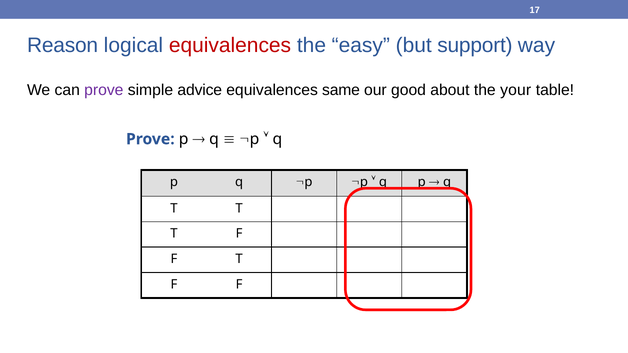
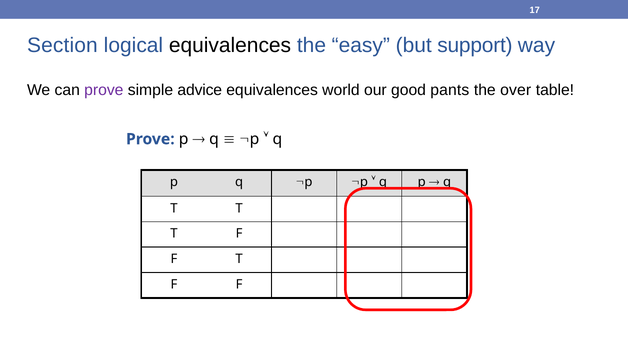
Reason: Reason -> Section (62, 45)
equivalences colour: red -> black (230, 45)
same: same -> world (341, 90)
about: about -> pants (450, 90)
your: your -> over (516, 90)
